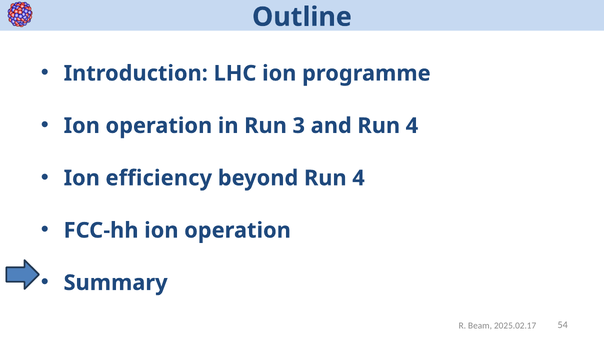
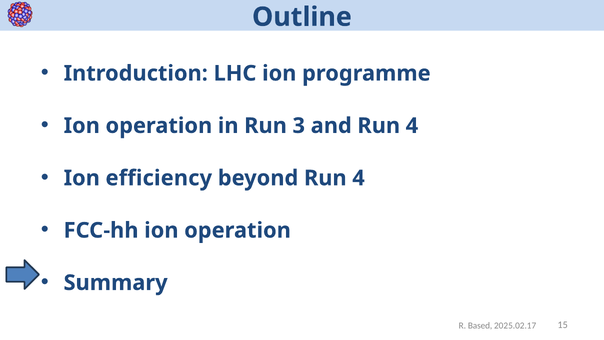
Beam: Beam -> Based (480, 326)
54: 54 -> 15 (563, 325)
